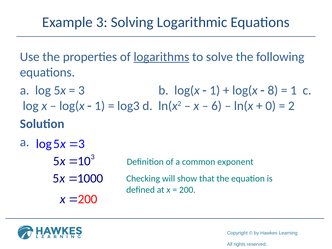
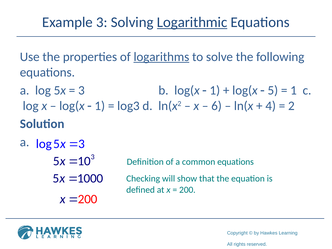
Logarithmic underline: none -> present (192, 22)
8: 8 -> 5 (273, 90)
0: 0 -> 4 (271, 106)
common exponent: exponent -> equations (236, 162)
